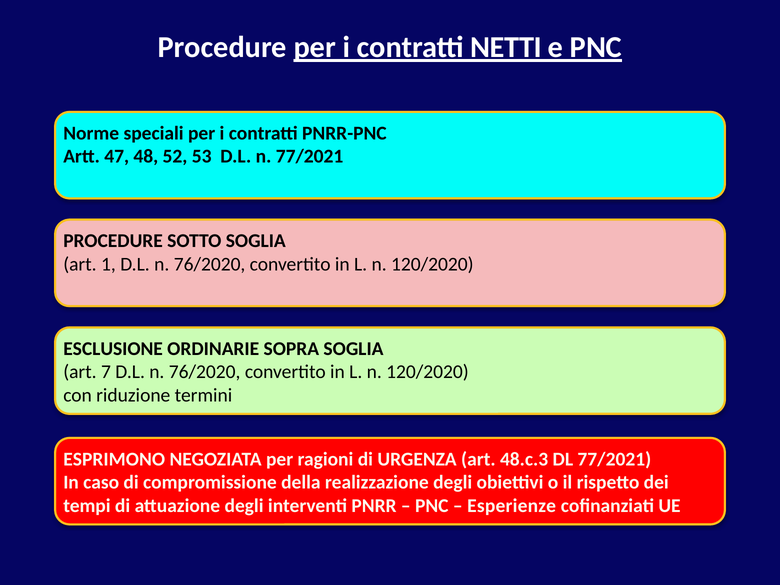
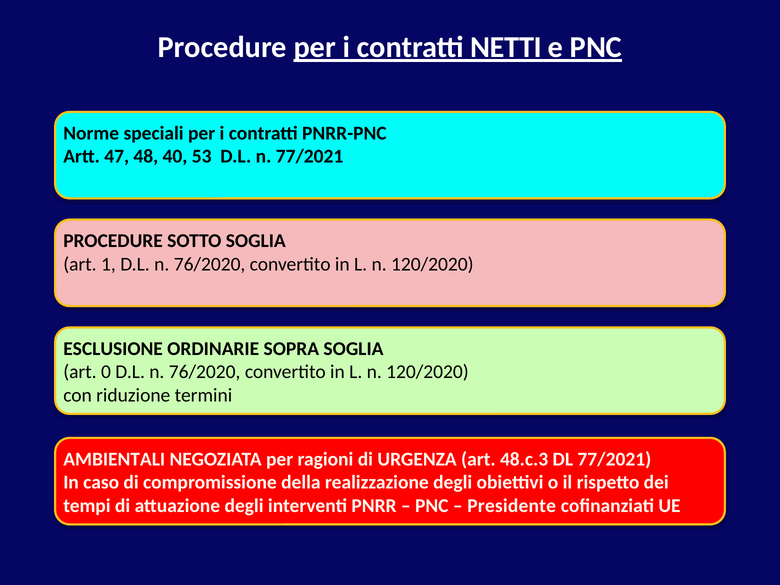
52: 52 -> 40 (175, 156)
7: 7 -> 0 (106, 372)
ESPRIMONO: ESPRIMONO -> AMBIENTALI (114, 459)
Esperienze: Esperienze -> Presidente (512, 506)
